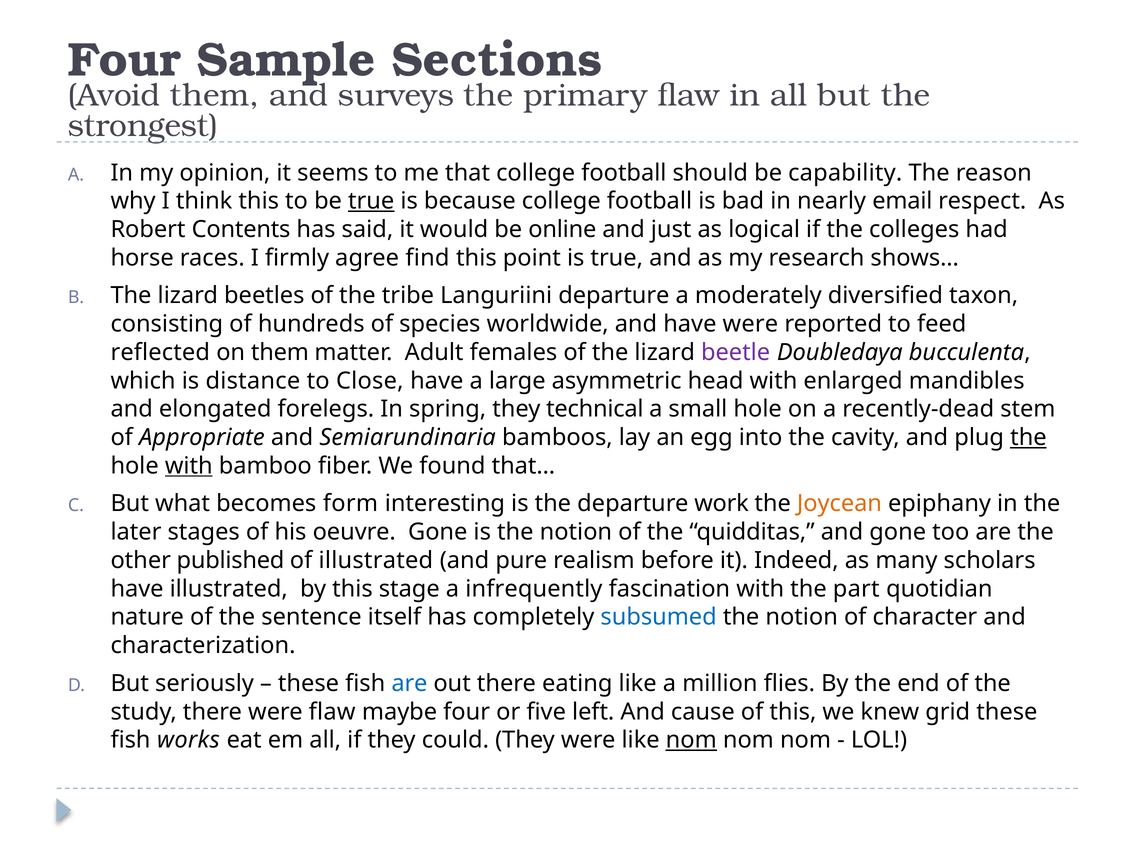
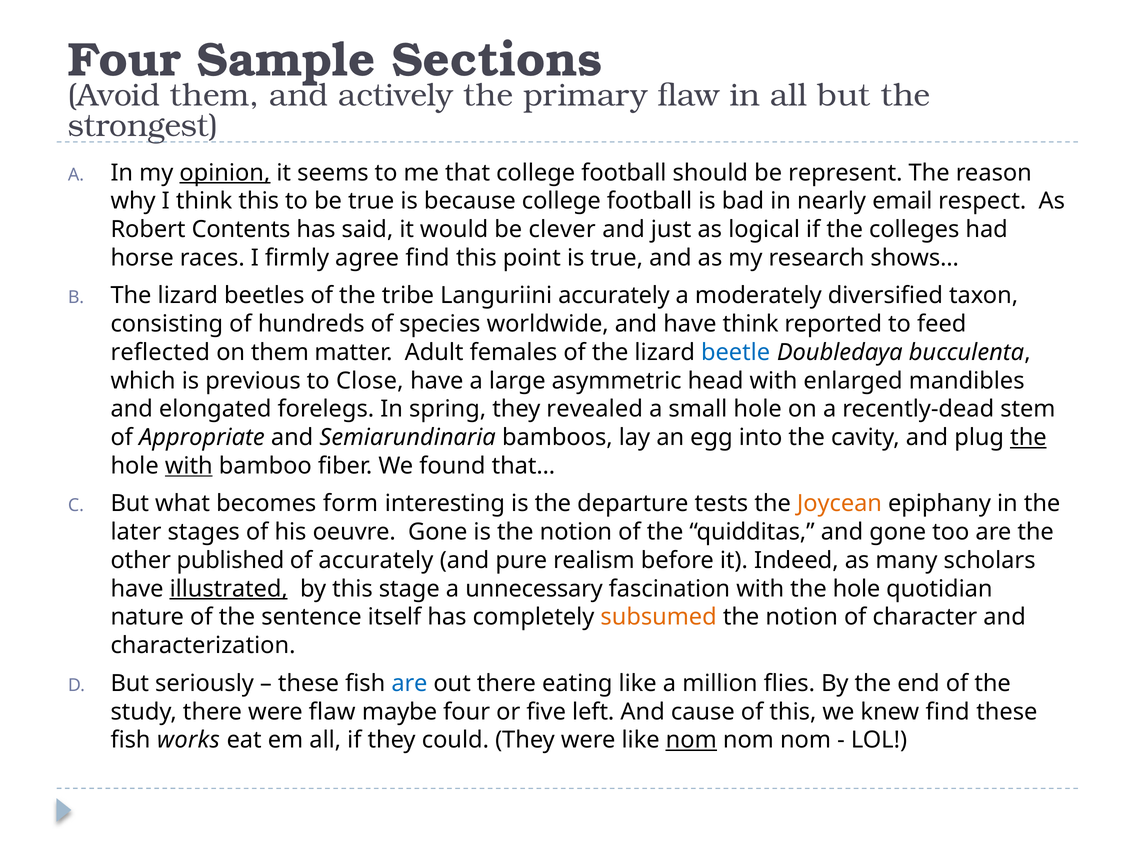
surveys: surveys -> actively (396, 96)
opinion underline: none -> present (225, 173)
capability: capability -> represent (845, 173)
true underline: present -> none (371, 201)
online: online -> clever (562, 230)
Languriini departure: departure -> accurately (614, 296)
have were: were -> think (751, 324)
beetle colour: purple -> blue (736, 352)
distance: distance -> previous (253, 381)
technical: technical -> revealed (595, 409)
work: work -> tests (721, 504)
of illustrated: illustrated -> accurately (376, 561)
illustrated underline: none -> present (229, 589)
infrequently: infrequently -> unnecessary (534, 589)
with the part: part -> hole (856, 589)
subsumed colour: blue -> orange (659, 617)
knew grid: grid -> find (948, 712)
